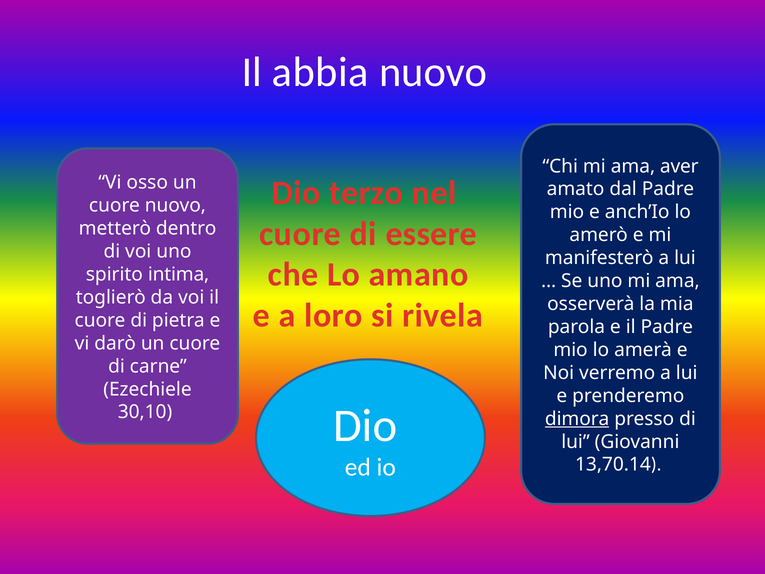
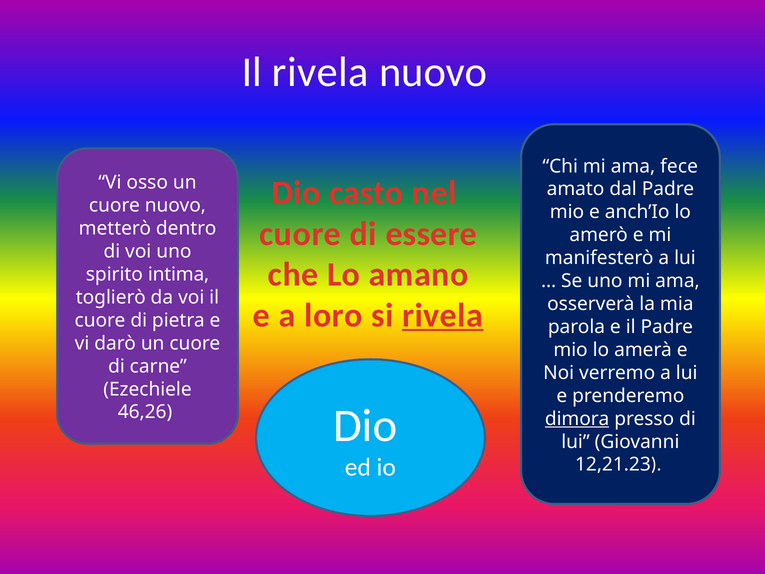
Il abbia: abbia -> rivela (320, 72)
aver: aver -> fece (679, 166)
terzo: terzo -> casto (366, 193)
rivela underline: none -> present (443, 315)
30,10: 30,10 -> 46,26 (145, 412)
13,70.14: 13,70.14 -> 12,21.23 (613, 464)
